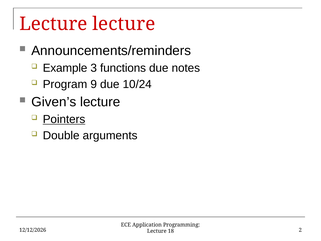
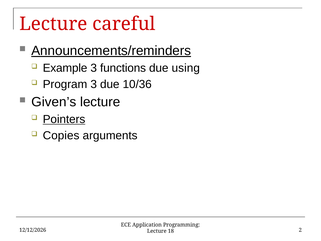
Lecture lecture: lecture -> careful (124, 24)
Announcements/reminders underline: none -> present (111, 51)
notes: notes -> using (186, 68)
Program 9: 9 -> 3 (94, 84)
10/24: 10/24 -> 10/36 (137, 84)
Double: Double -> Copies (61, 135)
